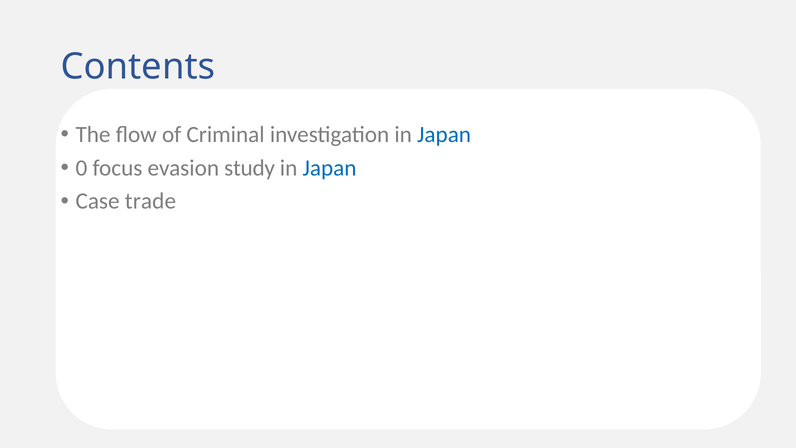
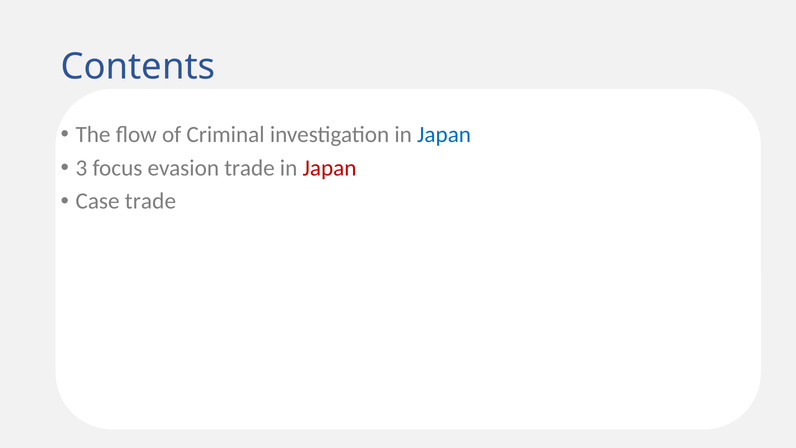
0: 0 -> 3 (81, 168)
evasion study: study -> trade (249, 168)
Japan colour: blue -> red (330, 168)
